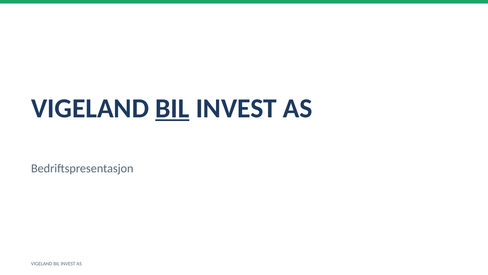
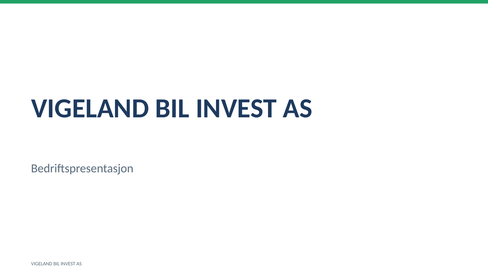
BIL underline: present -> none (172, 108)
